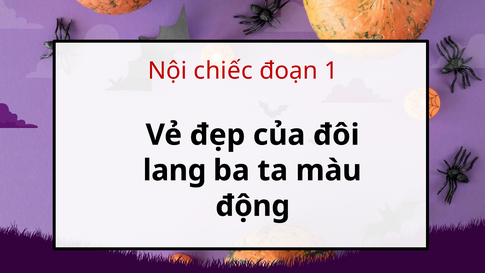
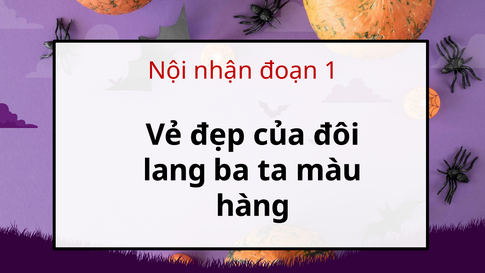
chiếc: chiếc -> nhận (223, 71)
động: động -> hàng (253, 206)
